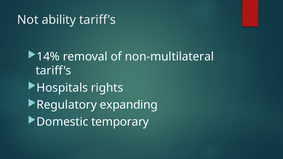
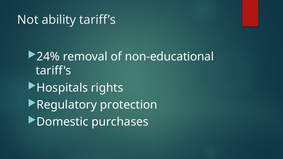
14%: 14% -> 24% (48, 57)
non-multilateral: non-multilateral -> non-educational (169, 57)
expanding: expanding -> protection (129, 105)
temporary: temporary -> purchases (120, 122)
